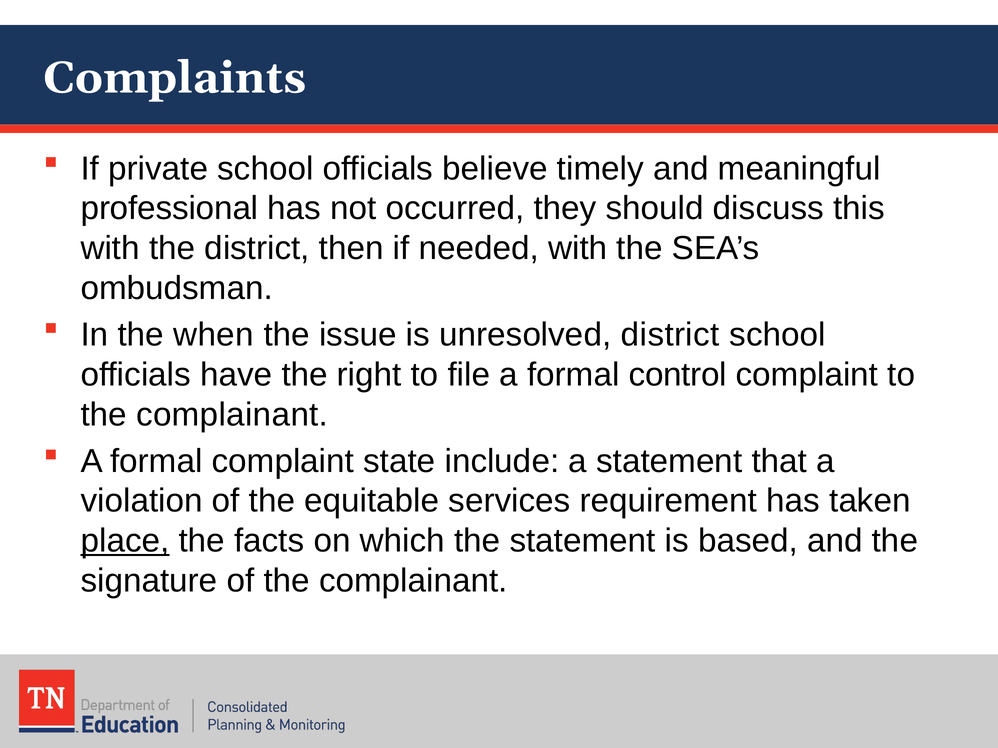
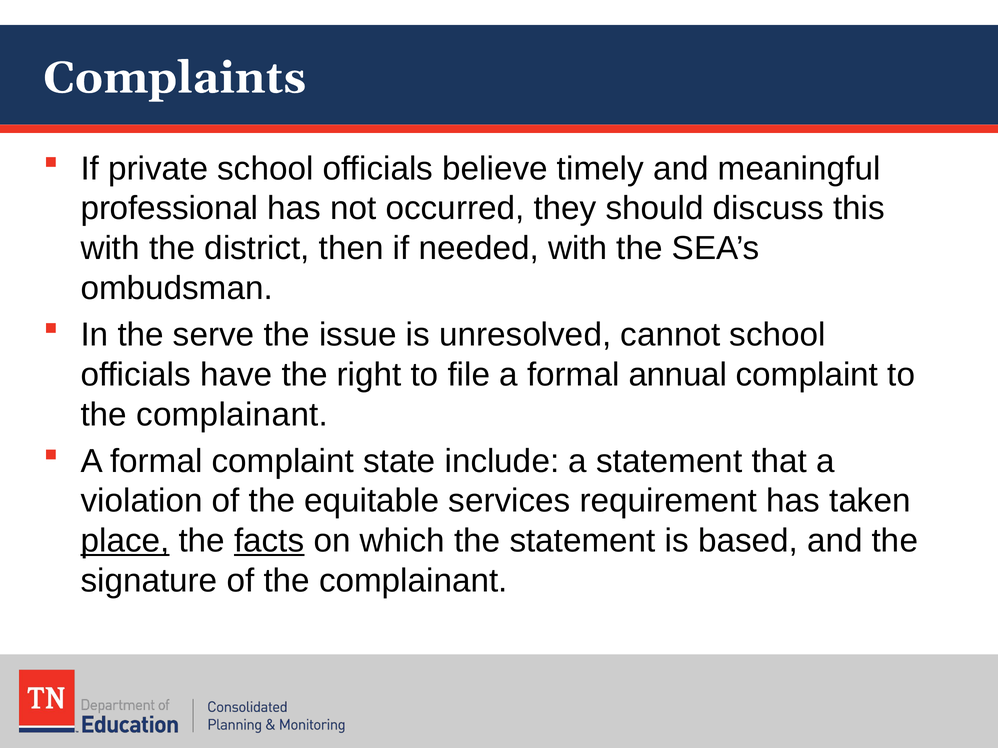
when: when -> serve (214, 335)
unresolved district: district -> cannot (670, 335)
control: control -> annual (678, 375)
facts underline: none -> present (269, 541)
